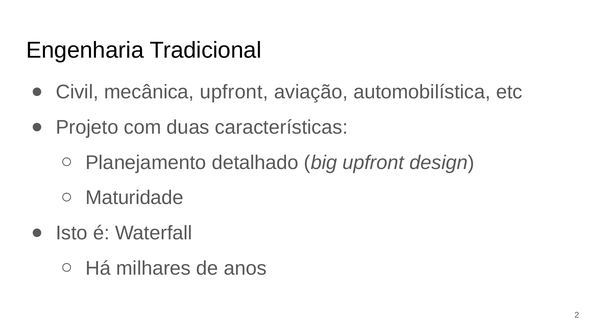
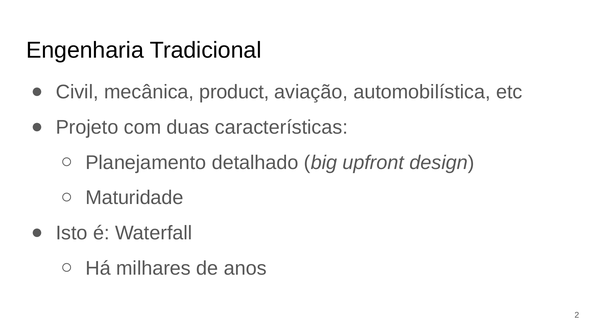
mecânica upfront: upfront -> product (234, 92)
